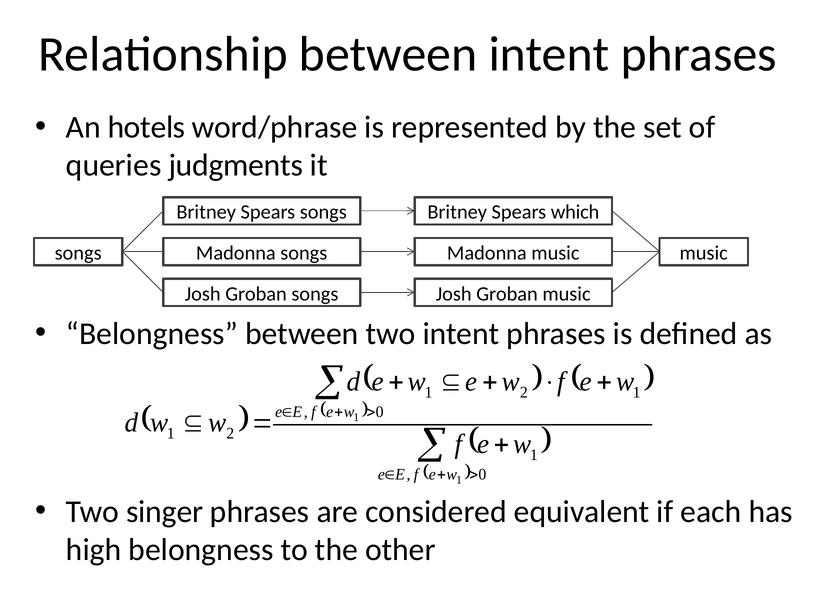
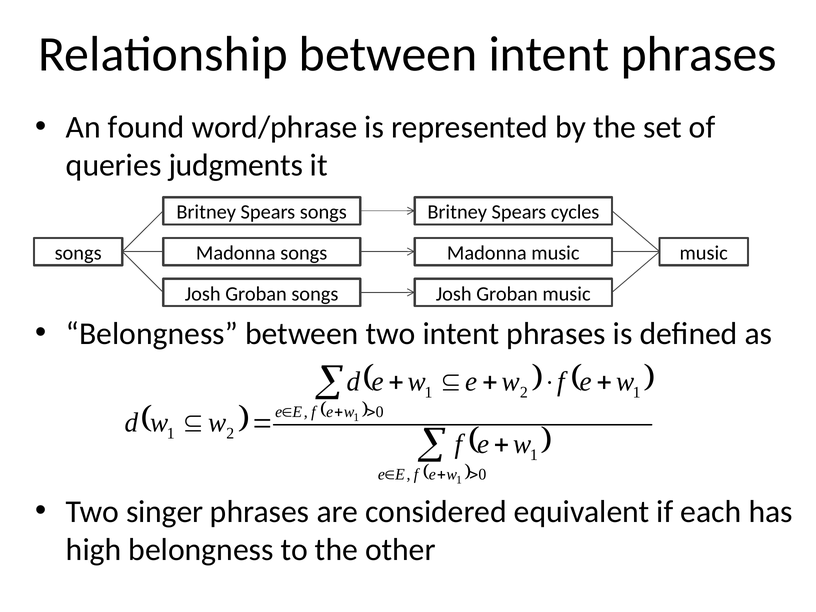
hotels: hotels -> found (146, 127)
which: which -> cycles (575, 212)
